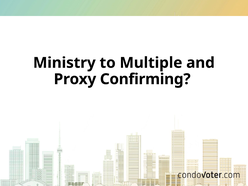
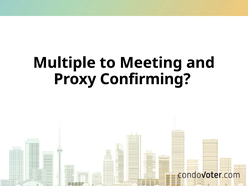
Ministry: Ministry -> Multiple (64, 63)
Multiple: Multiple -> Meeting (151, 63)
